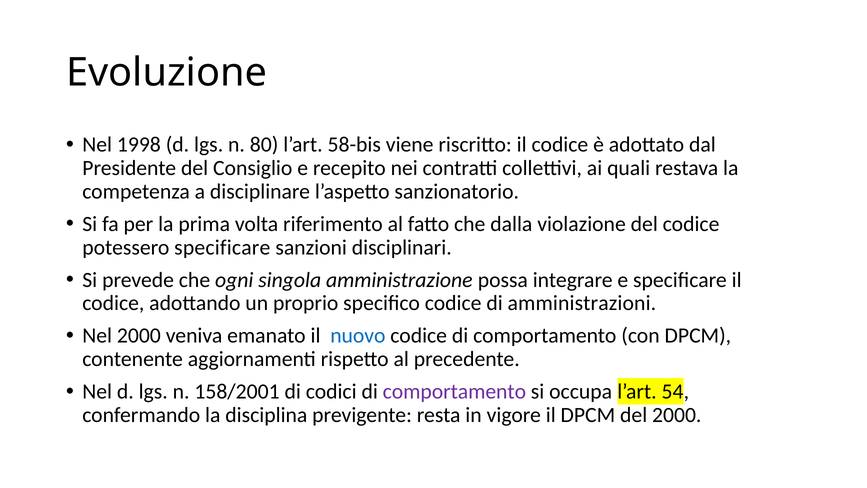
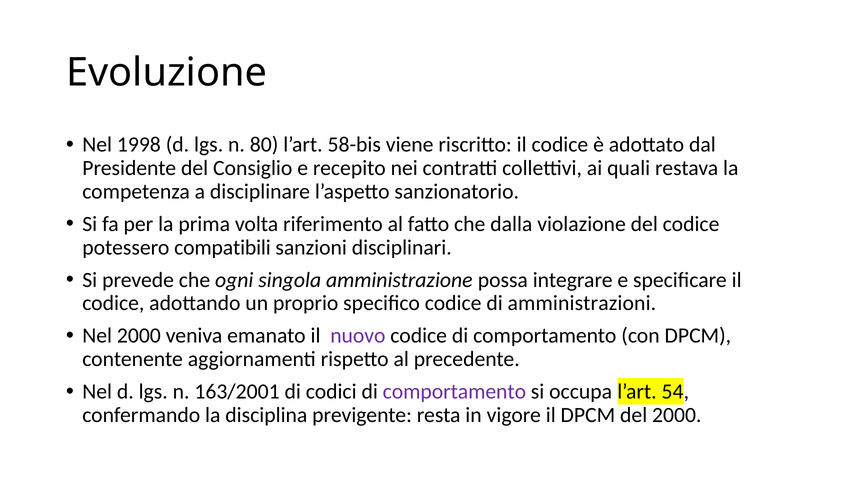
potessero specificare: specificare -> compatibili (222, 247)
nuovo colour: blue -> purple (358, 336)
158/2001: 158/2001 -> 163/2001 (237, 391)
